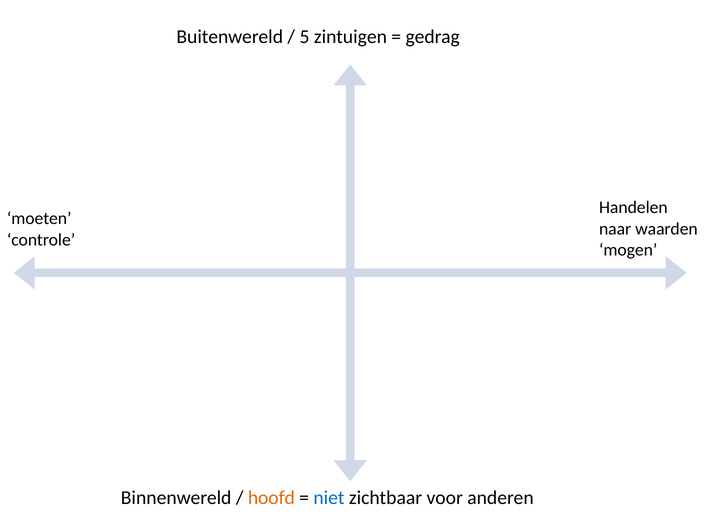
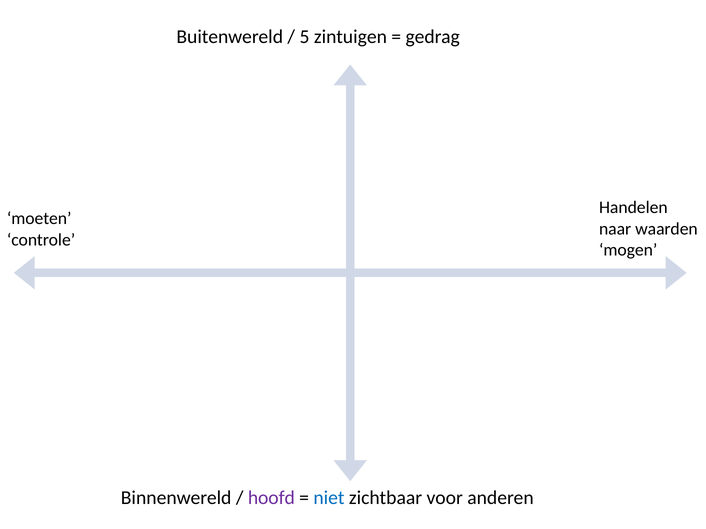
hoofd colour: orange -> purple (271, 498)
